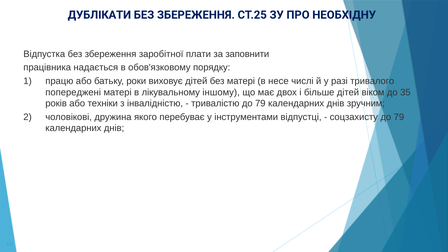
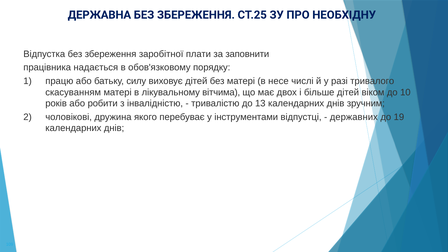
ДУБЛІКАТИ: ДУБЛІКАТИ -> ДЕРЖАВНА (99, 15)
роки: роки -> силу (136, 81)
попереджені: попереджені -> скасуванням (73, 92)
іншому: іншому -> вітчима (221, 92)
35: 35 -> 10 (405, 92)
техніки: техніки -> робити (103, 103)
тривалістю до 79: 79 -> 13 (260, 103)
соцзахисту: соцзахисту -> державних (354, 117)
79: 79 -> 19 (399, 117)
